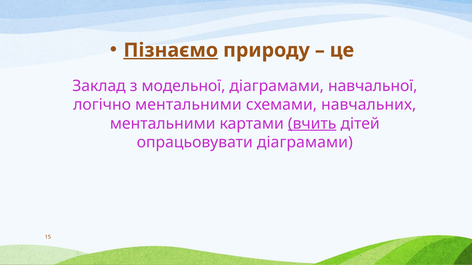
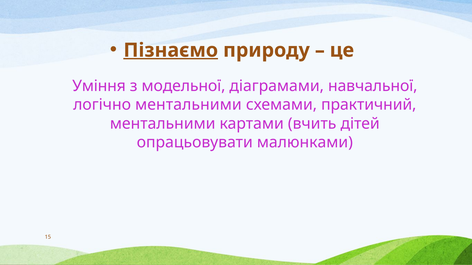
Заклад: Заклад -> Уміння (99, 86)
навчальних: навчальних -> практичний (369, 105)
вчить underline: present -> none (312, 124)
опрацьовувати діаграмами: діаграмами -> малюнками (305, 143)
